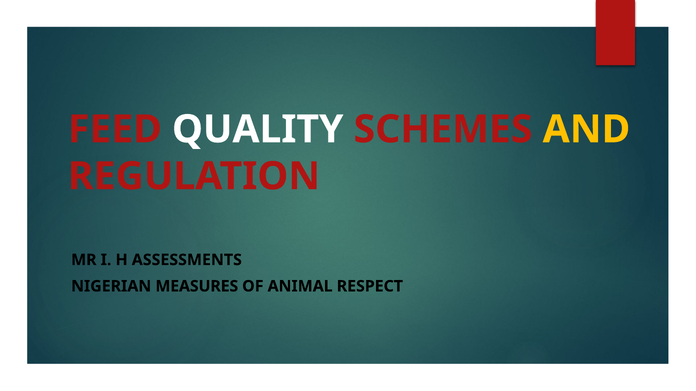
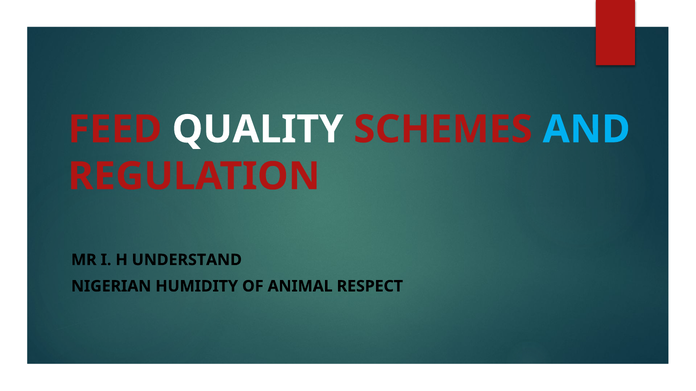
AND colour: yellow -> light blue (586, 130)
ASSESSMENTS: ASSESSMENTS -> UNDERSTAND (187, 260)
MEASURES: MEASURES -> HUMIDITY (197, 287)
